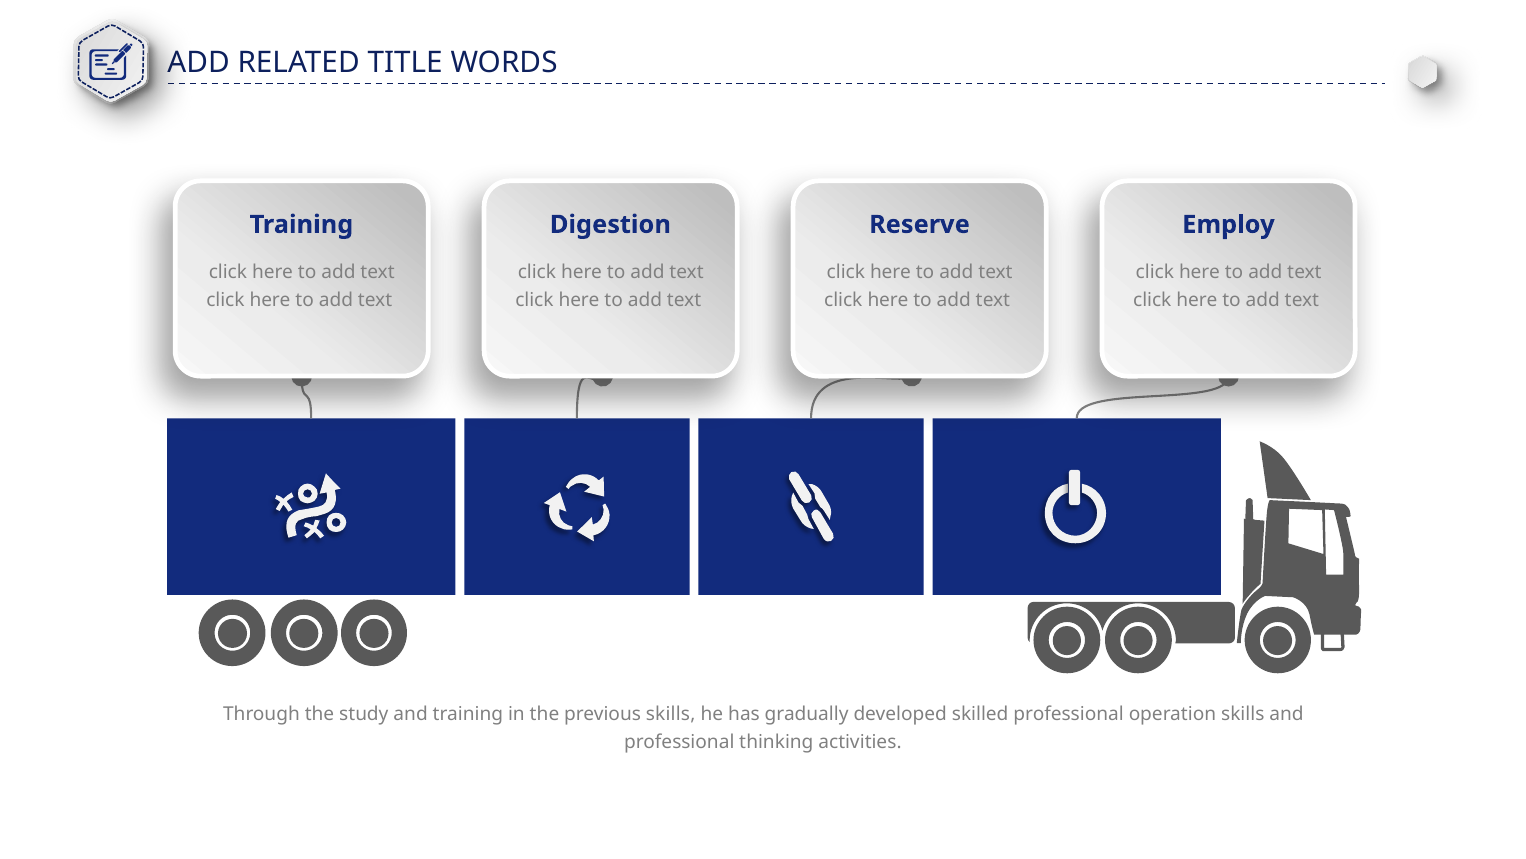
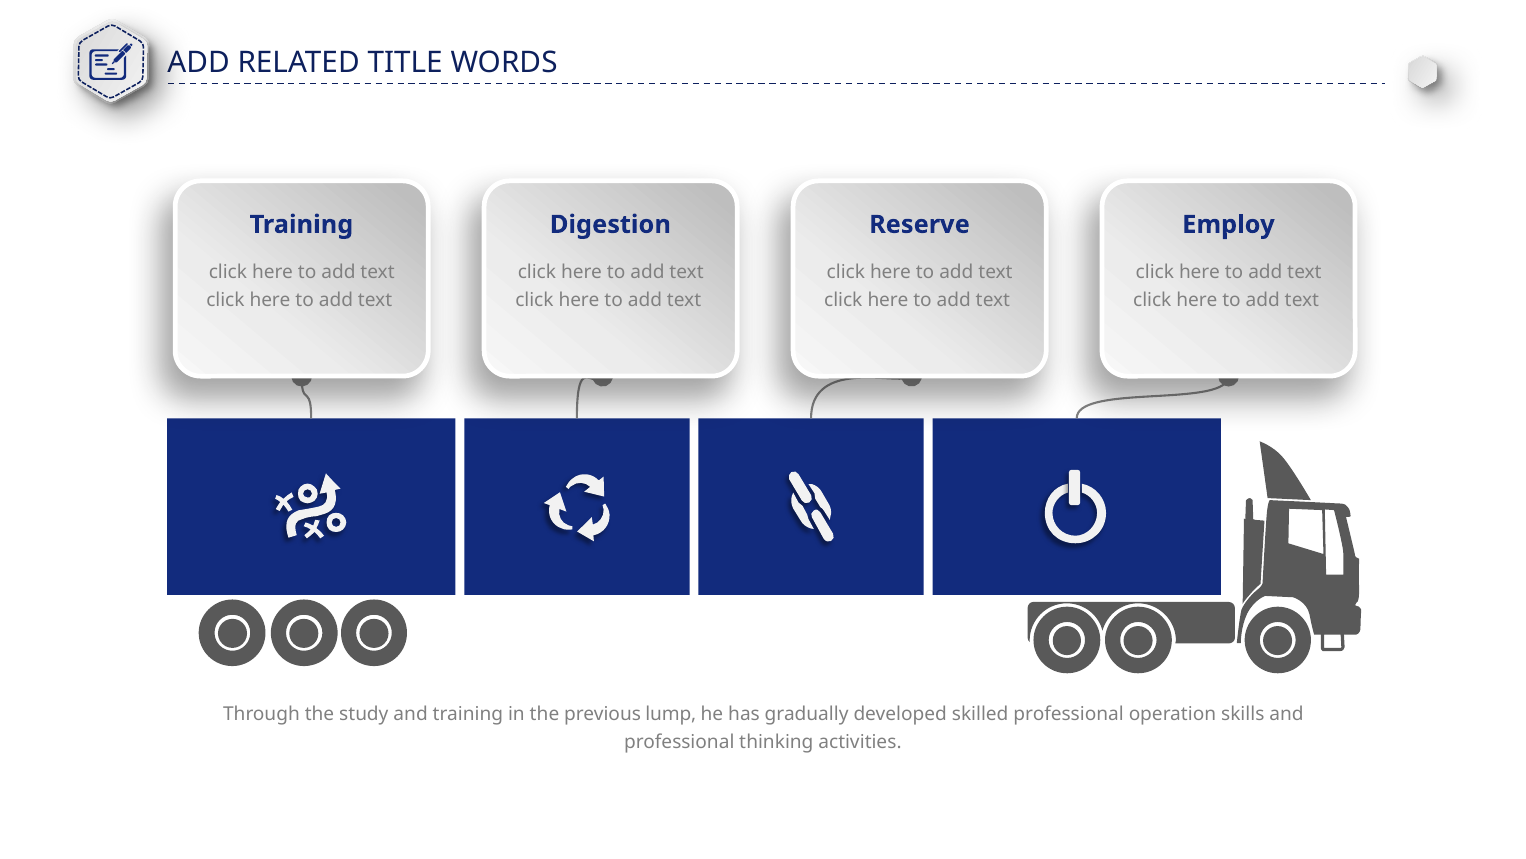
previous skills: skills -> lump (671, 714)
